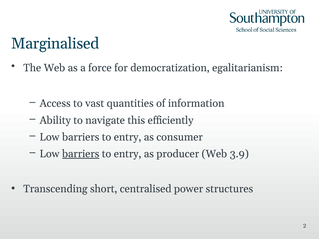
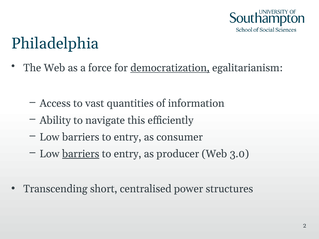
Marginalised: Marginalised -> Philadelphia (55, 44)
democratization underline: none -> present (170, 68)
3.9: 3.9 -> 3.0 (239, 154)
